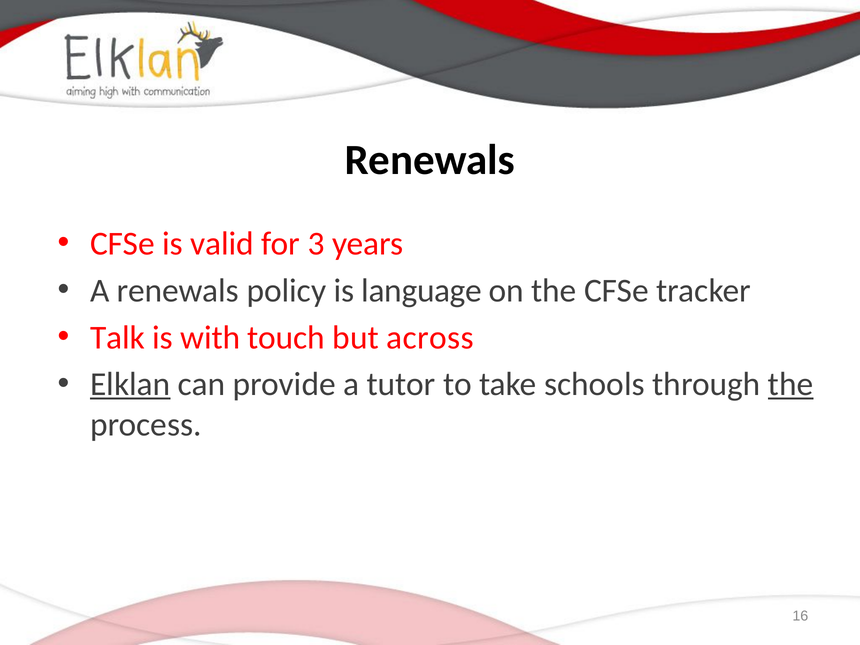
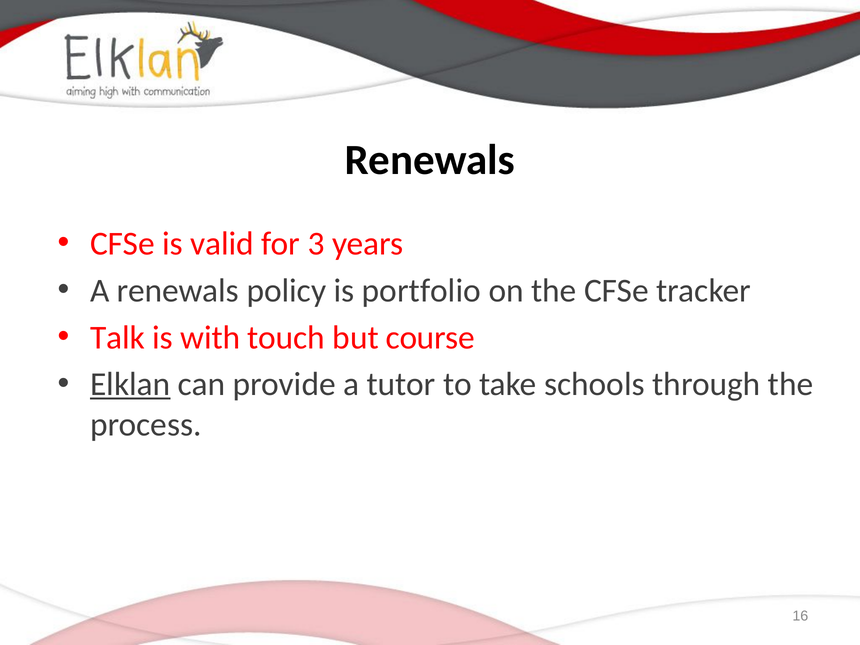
language: language -> portfolio (421, 291)
across: across -> course (430, 337)
the underline: present -> none (791, 384)
